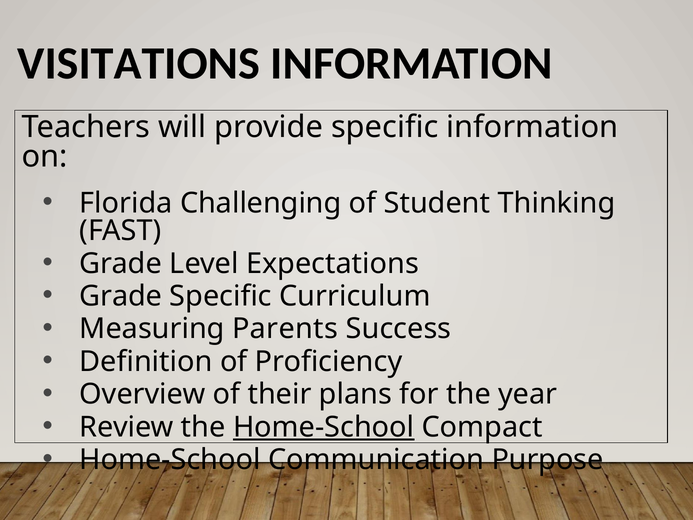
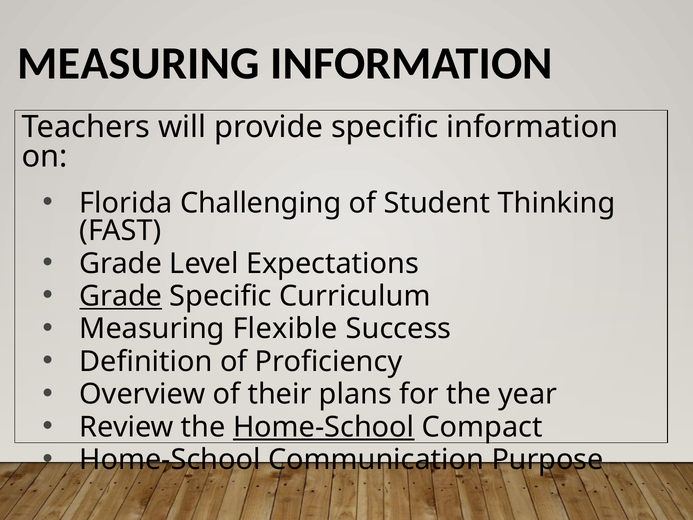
VISITATIONS: VISITATIONS -> MEASURING (139, 63)
Grade underline: none -> present (121, 296)
Parents: Parents -> Flexible (285, 329)
